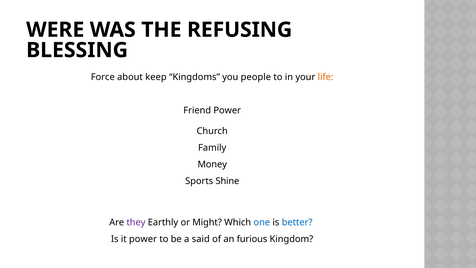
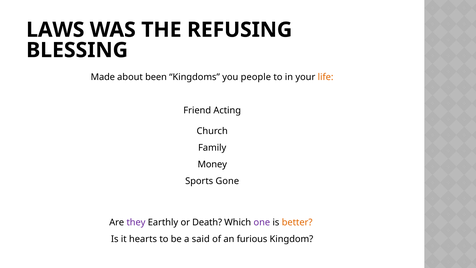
WERE: WERE -> LAWS (55, 30)
Force: Force -> Made (103, 77)
keep: keep -> been (156, 77)
Friend Power: Power -> Acting (227, 110)
Shine: Shine -> Gone (227, 181)
Might: Might -> Death (207, 222)
one colour: blue -> purple (262, 222)
better colour: blue -> orange (297, 222)
it power: power -> hearts (143, 239)
